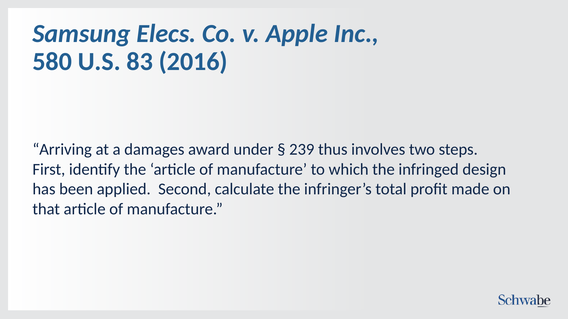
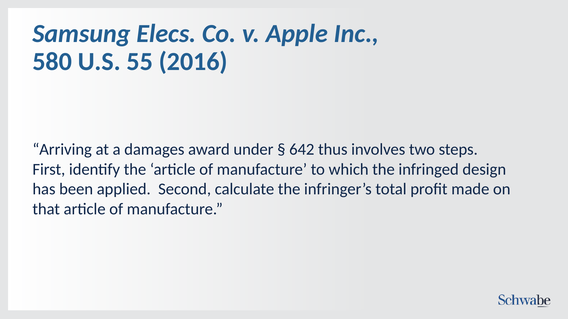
83: 83 -> 55 (140, 62)
239: 239 -> 642 (302, 150)
